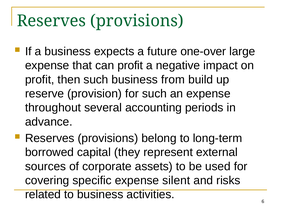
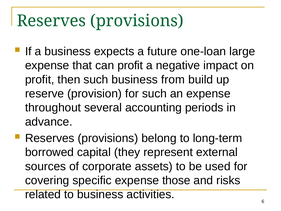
one-over: one-over -> one-loan (203, 51)
silent: silent -> those (176, 180)
